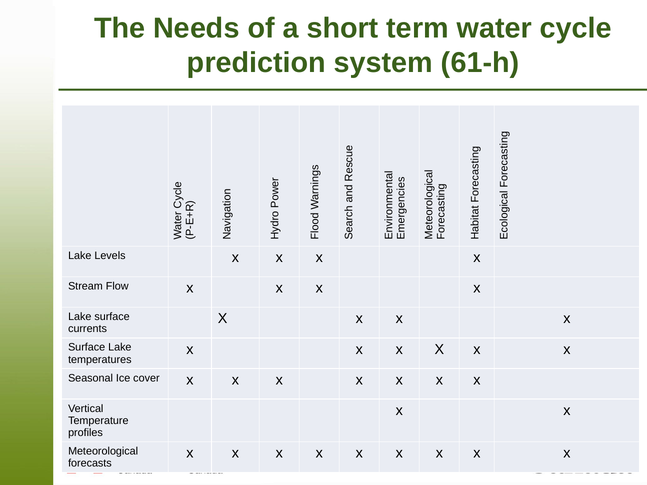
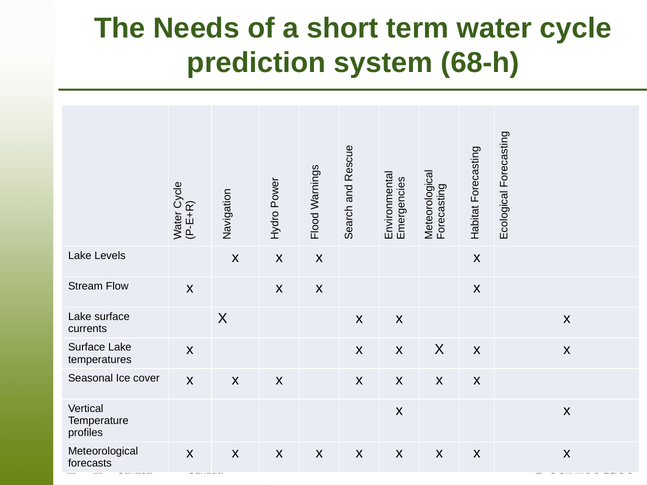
61-h: 61-h -> 68-h (480, 63)
